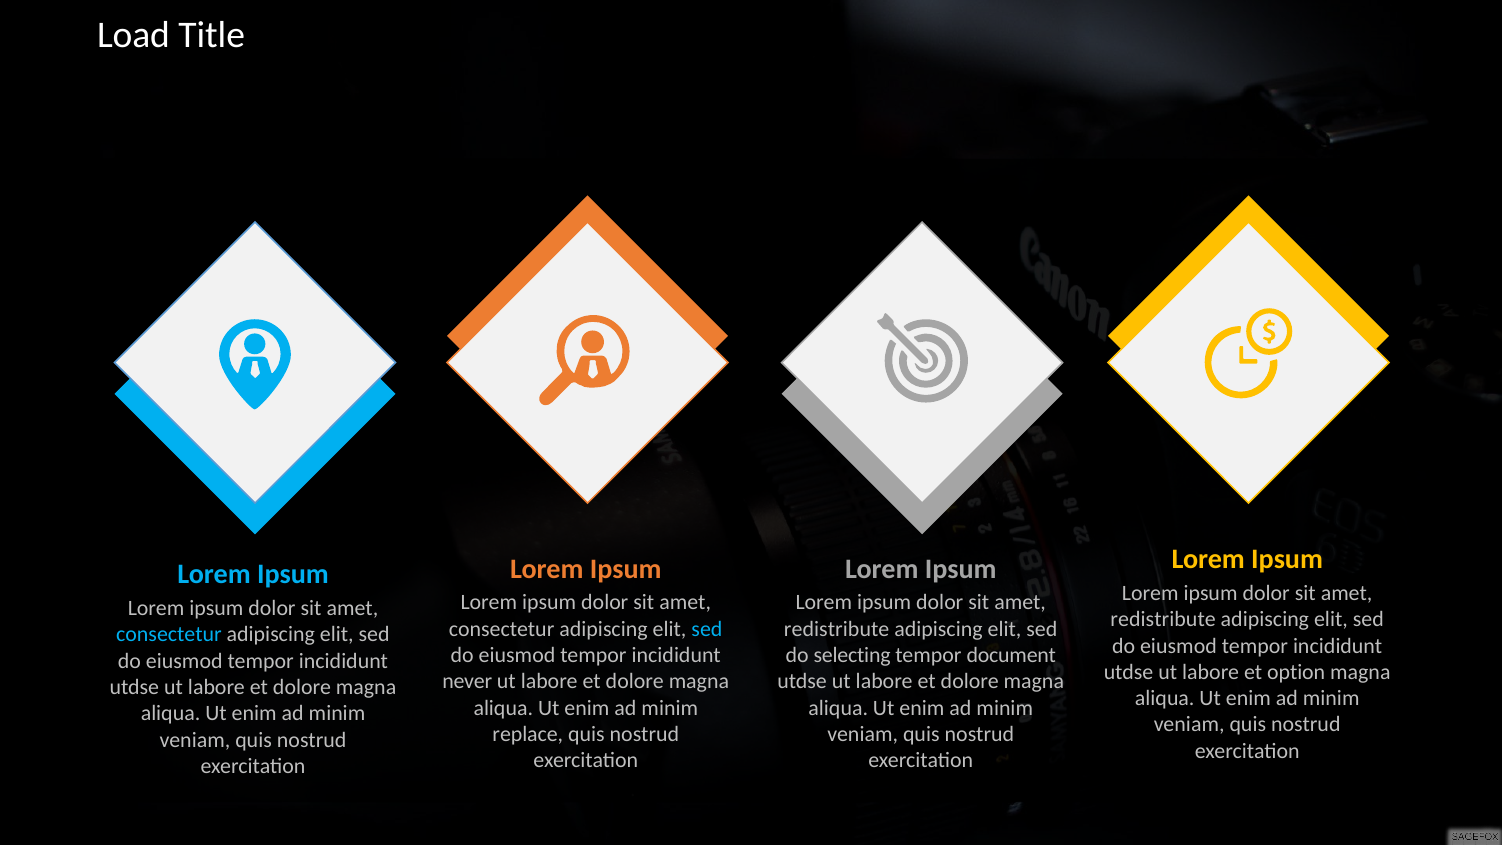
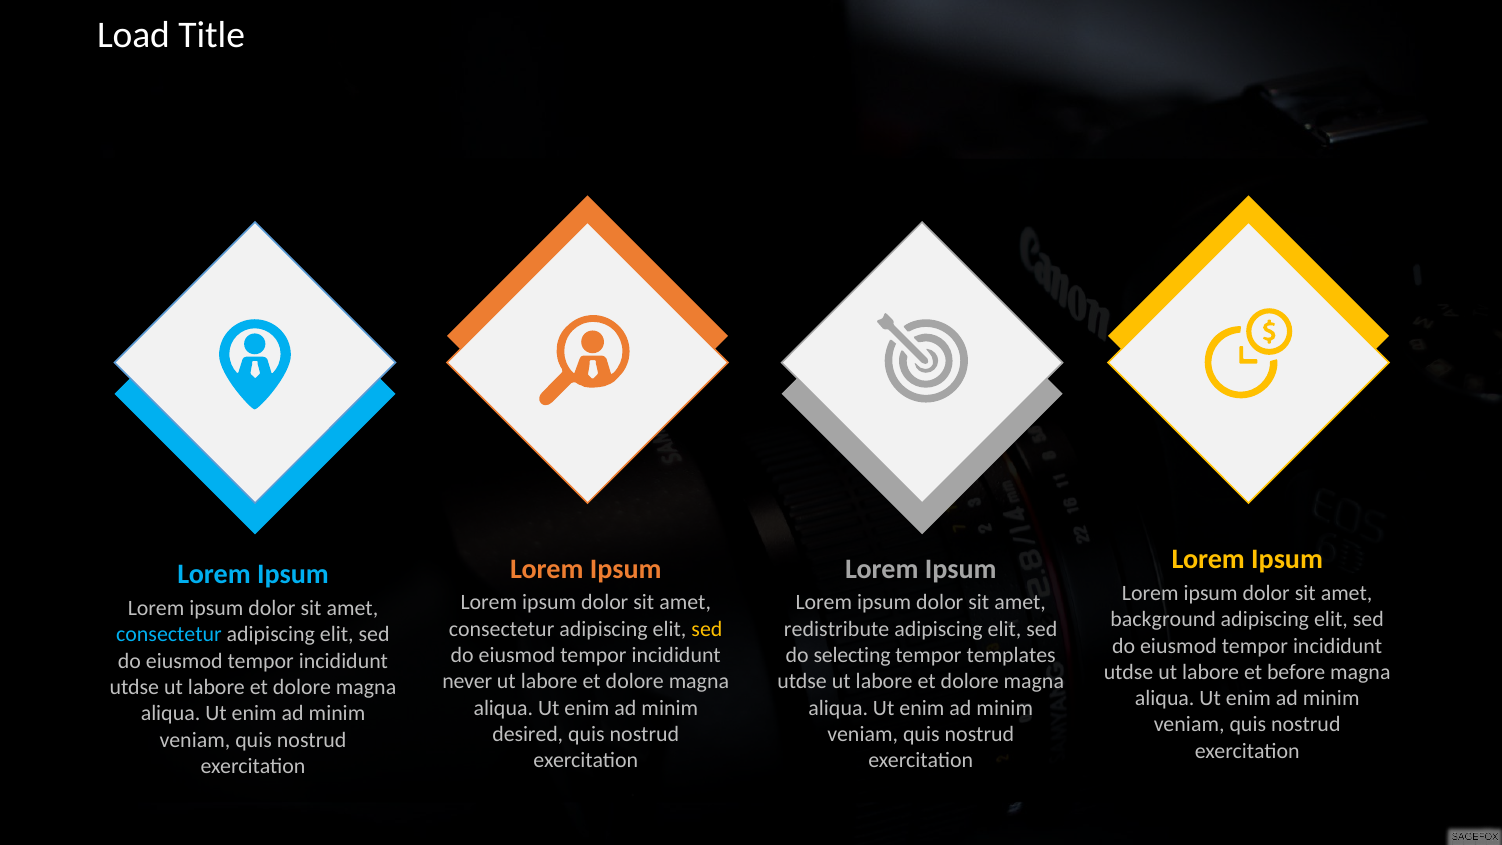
redistribute: redistribute -> background (1163, 619)
sed colour: light blue -> yellow (707, 629)
document: document -> templates (1011, 655)
option: option -> before (1296, 672)
replace: replace -> desired (528, 734)
